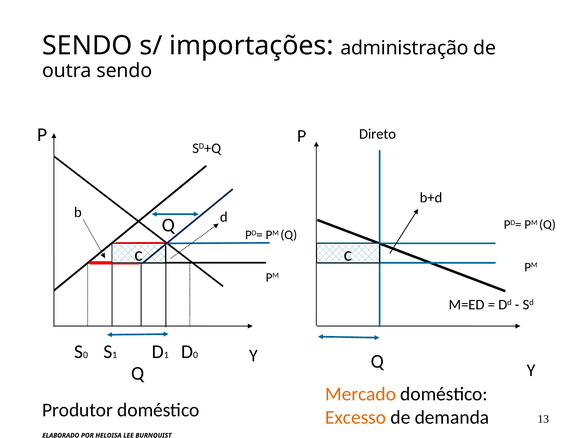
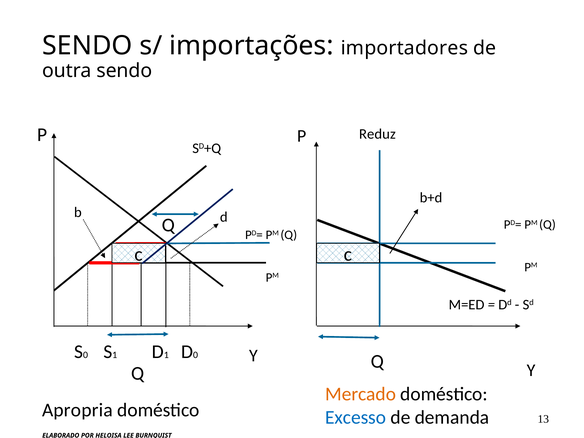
administração: administração -> importadores (404, 48)
Direto: Direto -> Reduz (377, 134)
Produtor: Produtor -> Apropria (77, 410)
Excesso colour: orange -> blue (356, 417)
